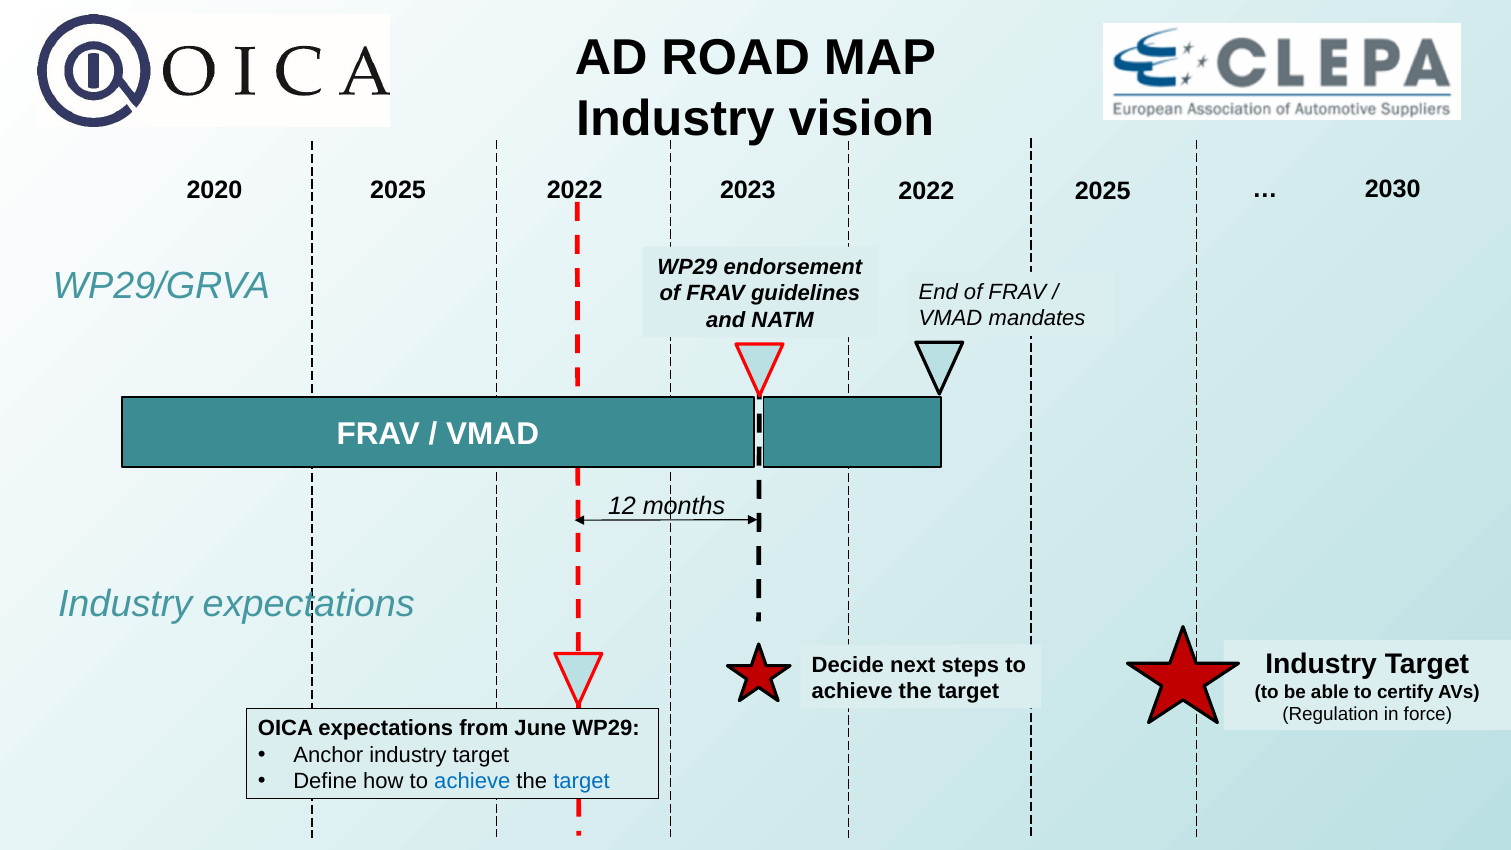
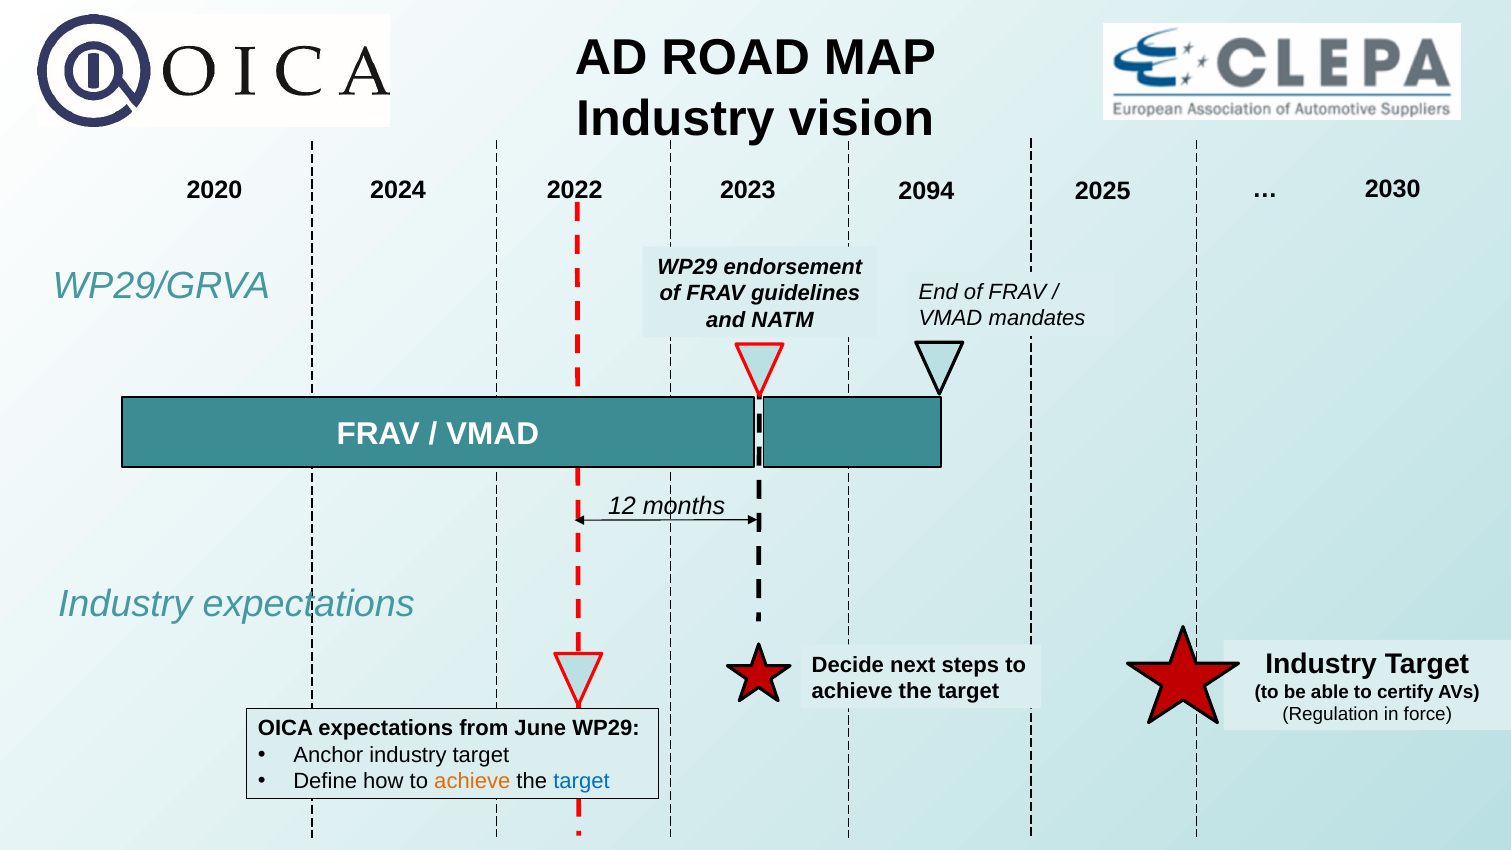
2020 2025: 2025 -> 2024 (398, 190)
2023 2022: 2022 -> 2094 (926, 191)
achieve colour: blue -> orange (472, 781)
